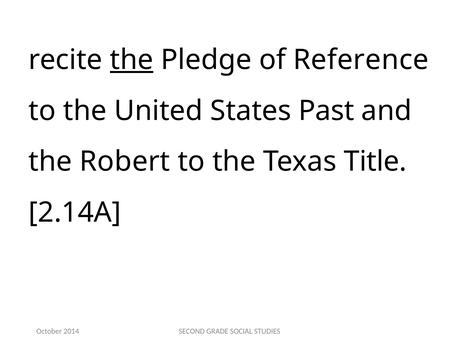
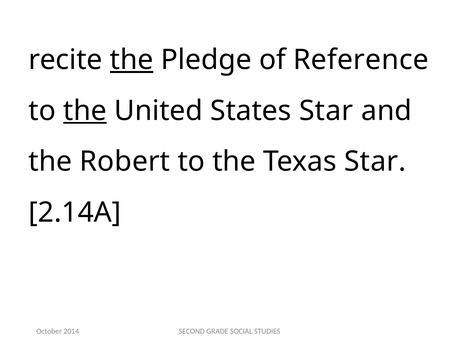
the underline: none -> present (85, 111)
States Past: Past -> Star (326, 111)
Texas Title: Title -> Star (375, 161)
